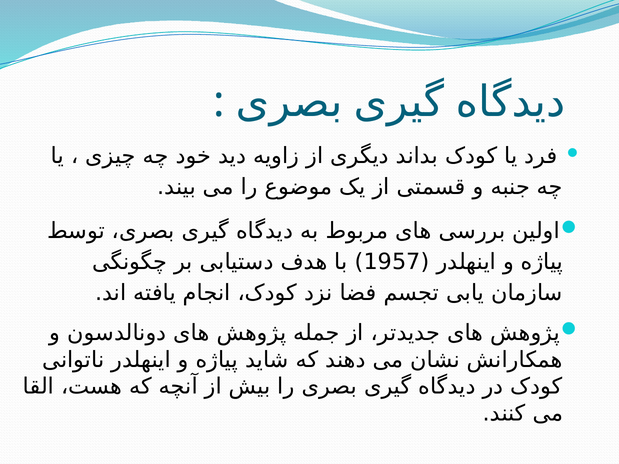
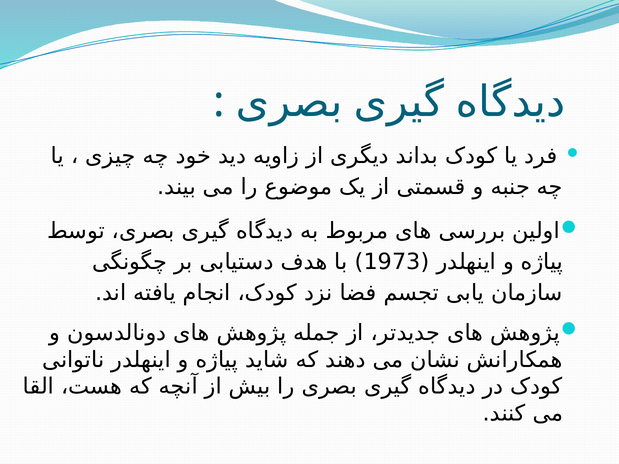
1957: 1957 -> 1973 (392, 262)
